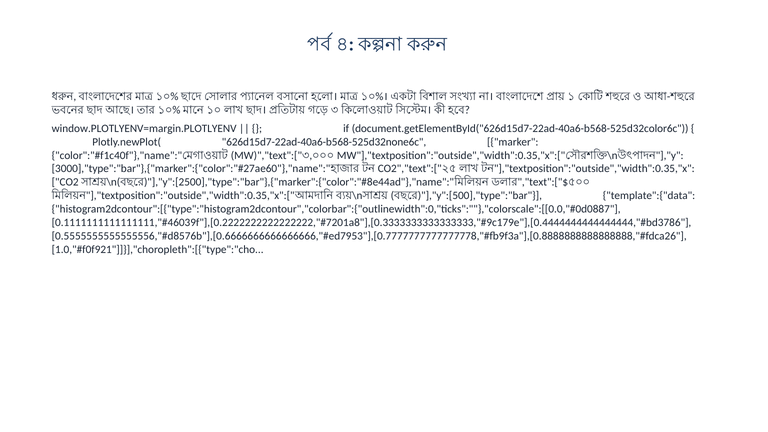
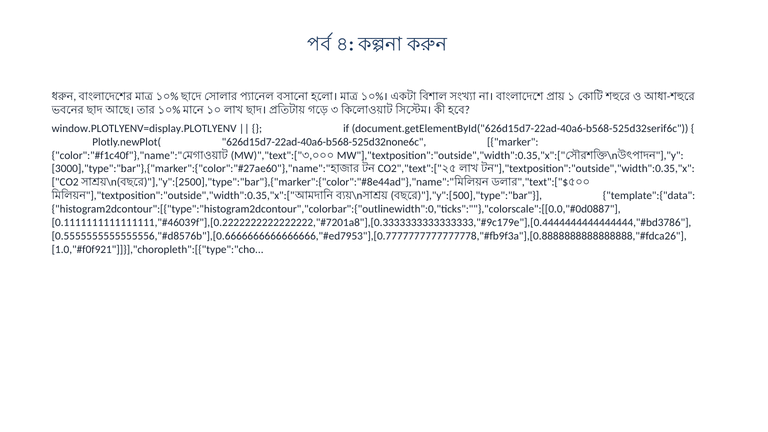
window.PLOTLYENV=margin.PLOTLYENV: window.PLOTLYENV=margin.PLOTLYENV -> window.PLOTLYENV=display.PLOTLYENV (144, 128)
document.getElementById("626d15d7-22ad-40a6-b568-525d32color6c: document.getElementById("626d15d7-22ad-40a6-b568-525d32color6c -> document.getElementById("626d15d7-22ad-40a6-b568-525d32serif6c (520, 128)
